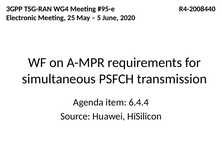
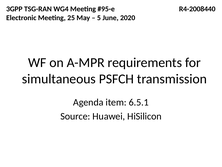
6.4.4: 6.4.4 -> 6.5.1 (139, 102)
